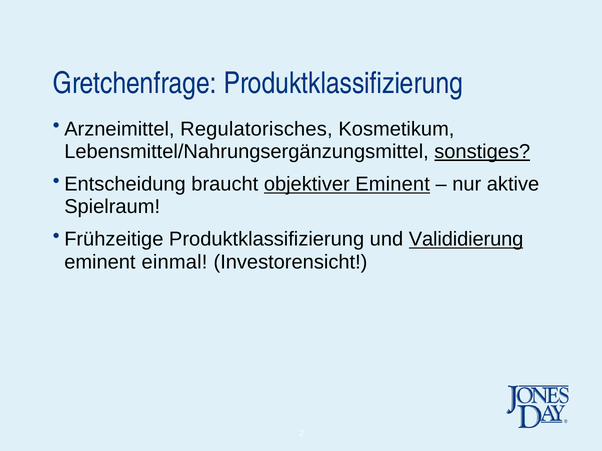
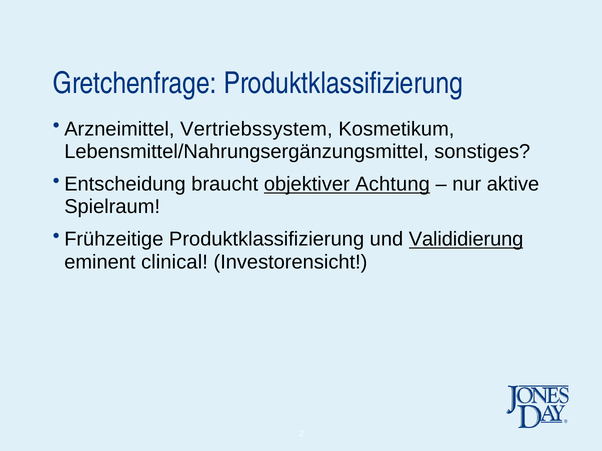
Regulatorisches: Regulatorisches -> Vertriebssystem (256, 129)
sonstiges underline: present -> none (482, 152)
objektiver Eminent: Eminent -> Achtung (393, 184)
einmal: einmal -> clinical (175, 262)
